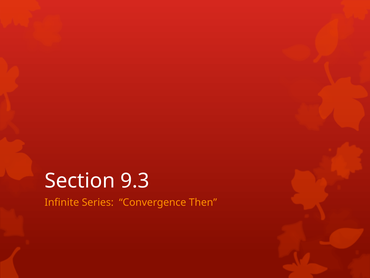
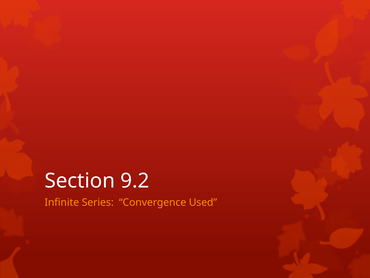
9.3: 9.3 -> 9.2 (135, 181)
Then: Then -> Used (203, 202)
